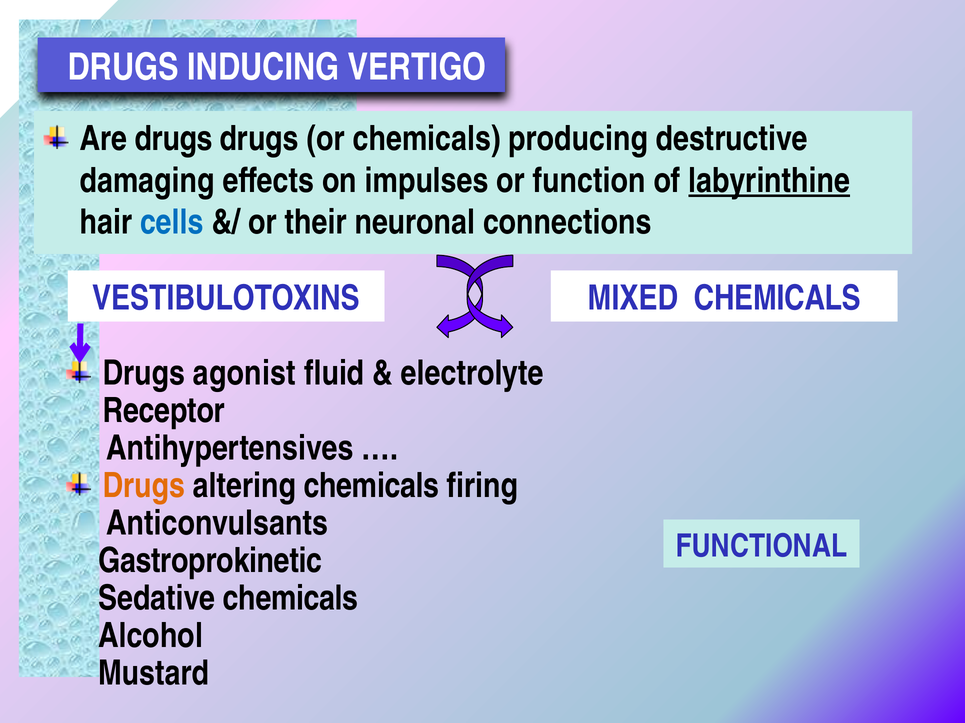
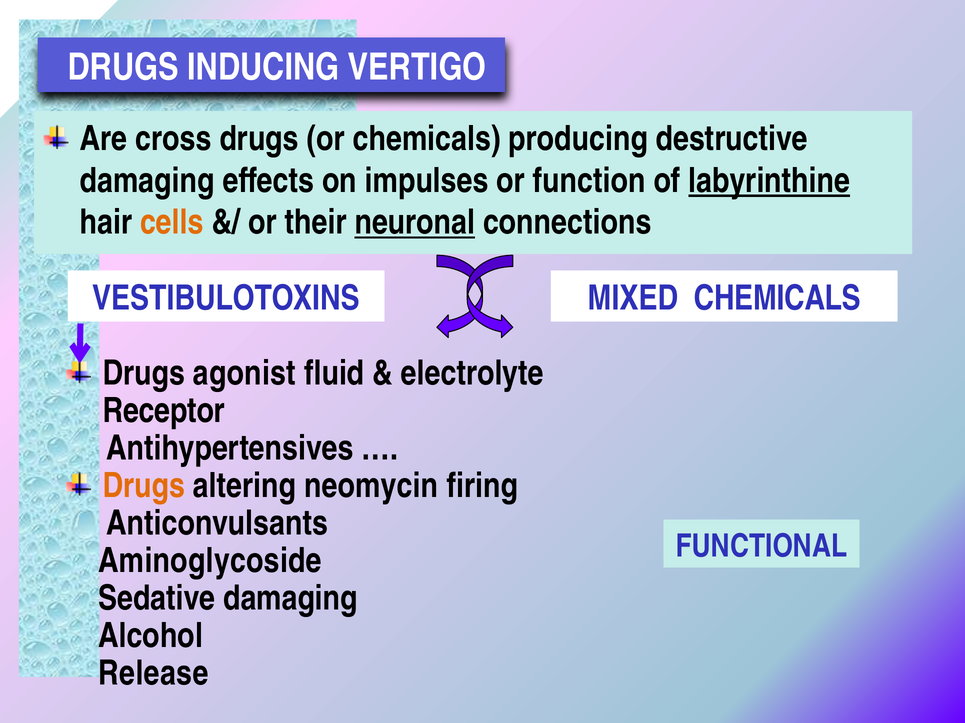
Are drugs: drugs -> cross (174, 139)
cells colour: blue -> orange (172, 223)
neuronal underline: none -> present (415, 223)
altering chemicals: chemicals -> neomycin (371, 486)
Gastroprokinetic: Gastroprokinetic -> Aminoglycoside (210, 561)
Sedative chemicals: chemicals -> damaging (290, 599)
Mustard: Mustard -> Release (154, 674)
